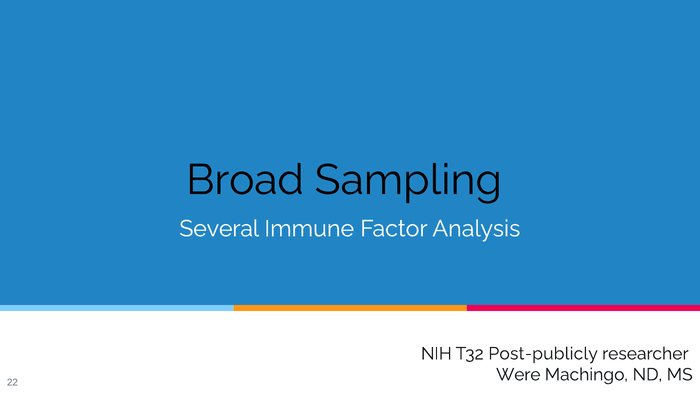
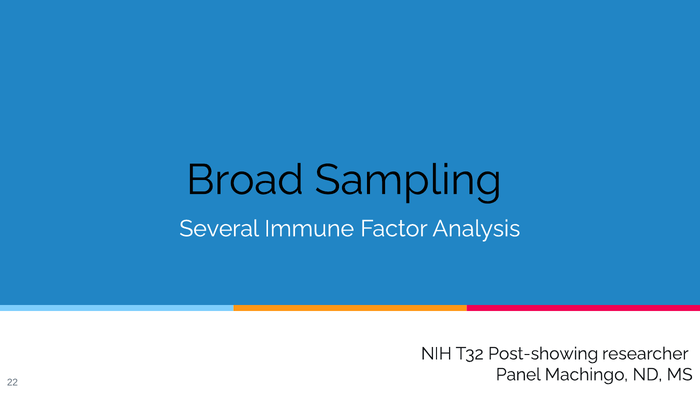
Post-publicly: Post-publicly -> Post-showing (543, 354)
Were: Were -> Panel (518, 375)
